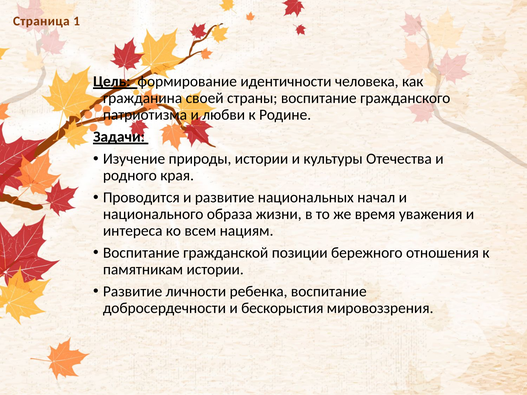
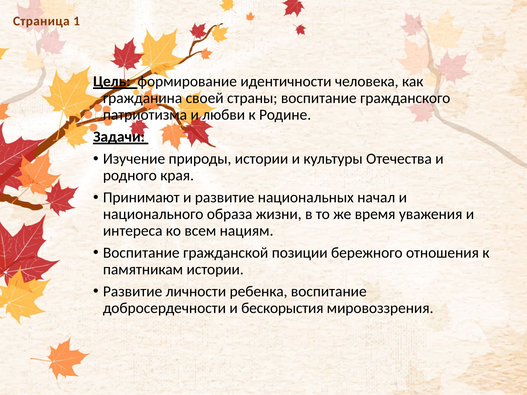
Проводится: Проводится -> Принимают (141, 198)
